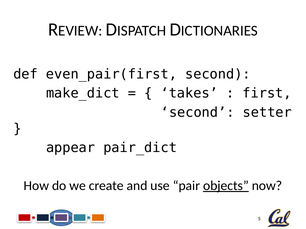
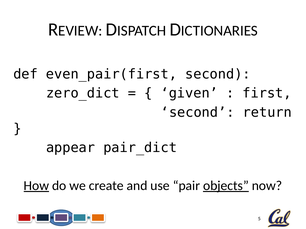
make_dict: make_dict -> zero_dict (83, 93)
takes: takes -> given (189, 93)
setter: setter -> return (267, 113)
How underline: none -> present (36, 186)
